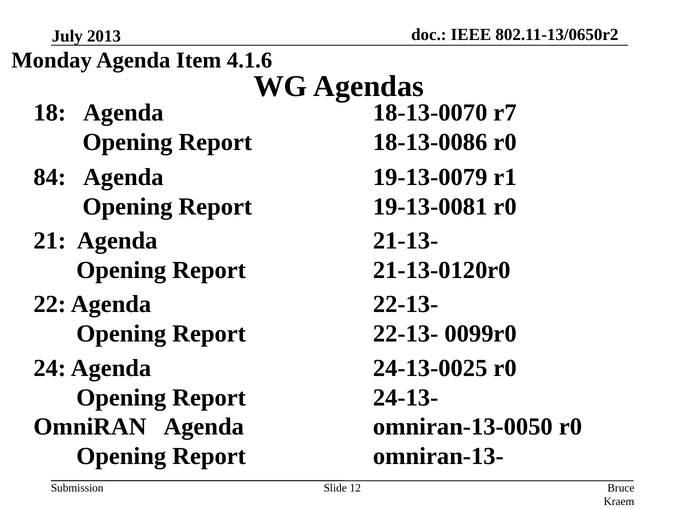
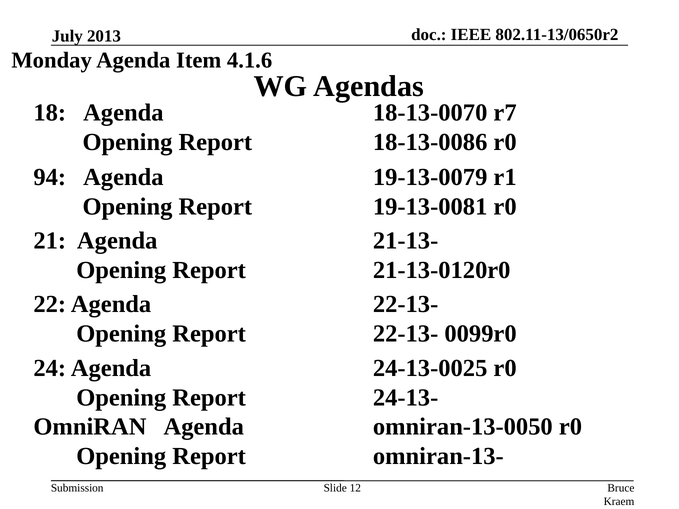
84: 84 -> 94 (50, 177)
